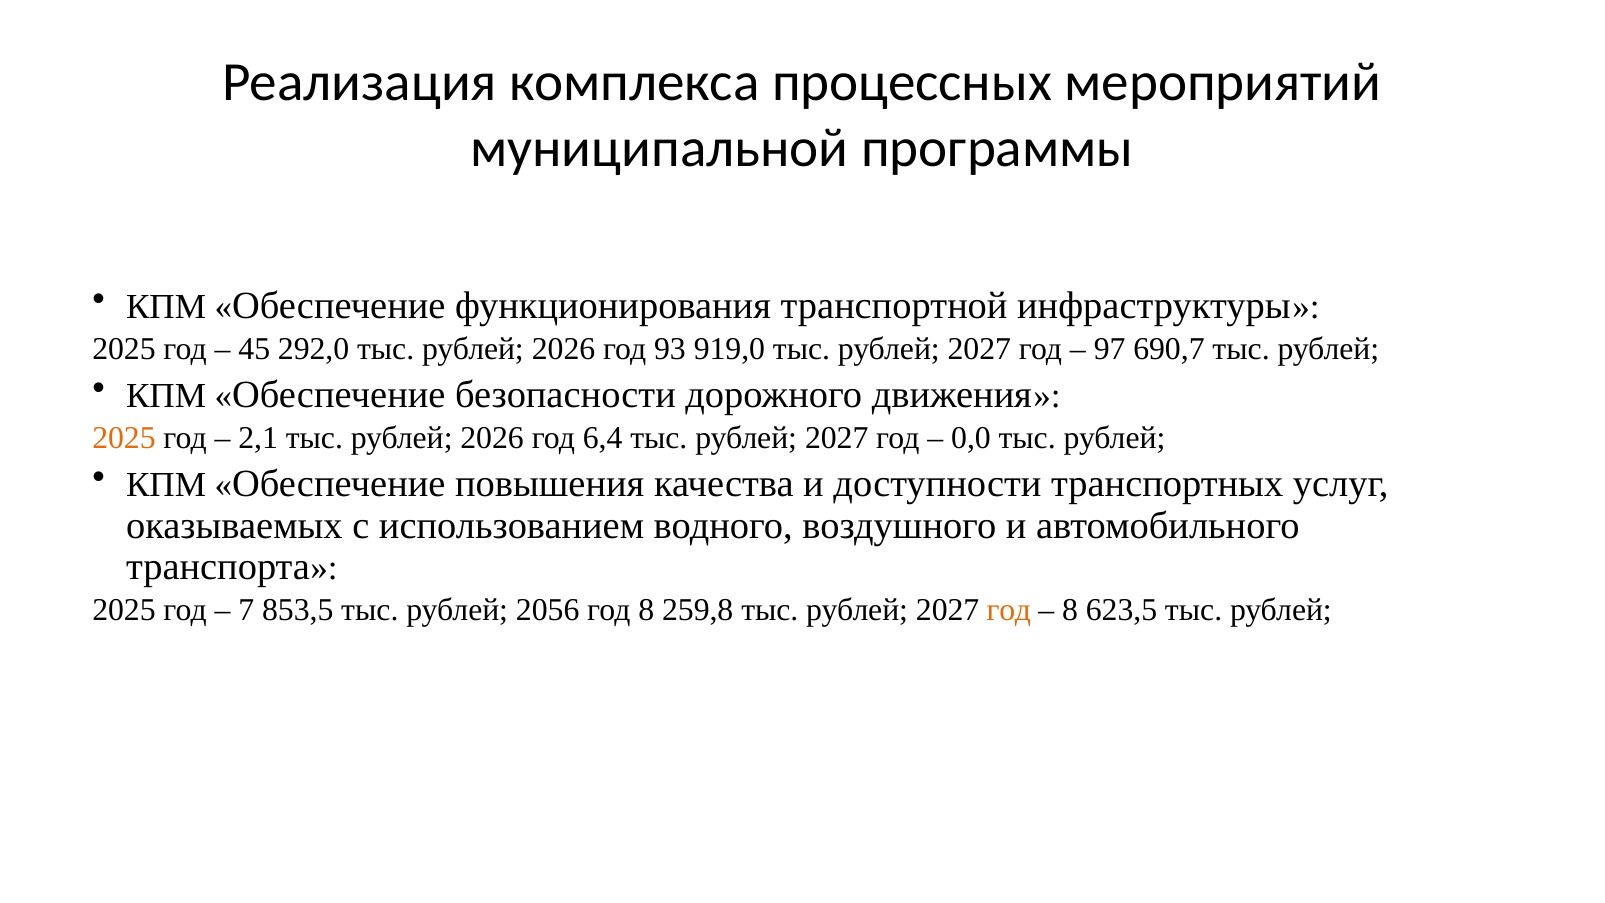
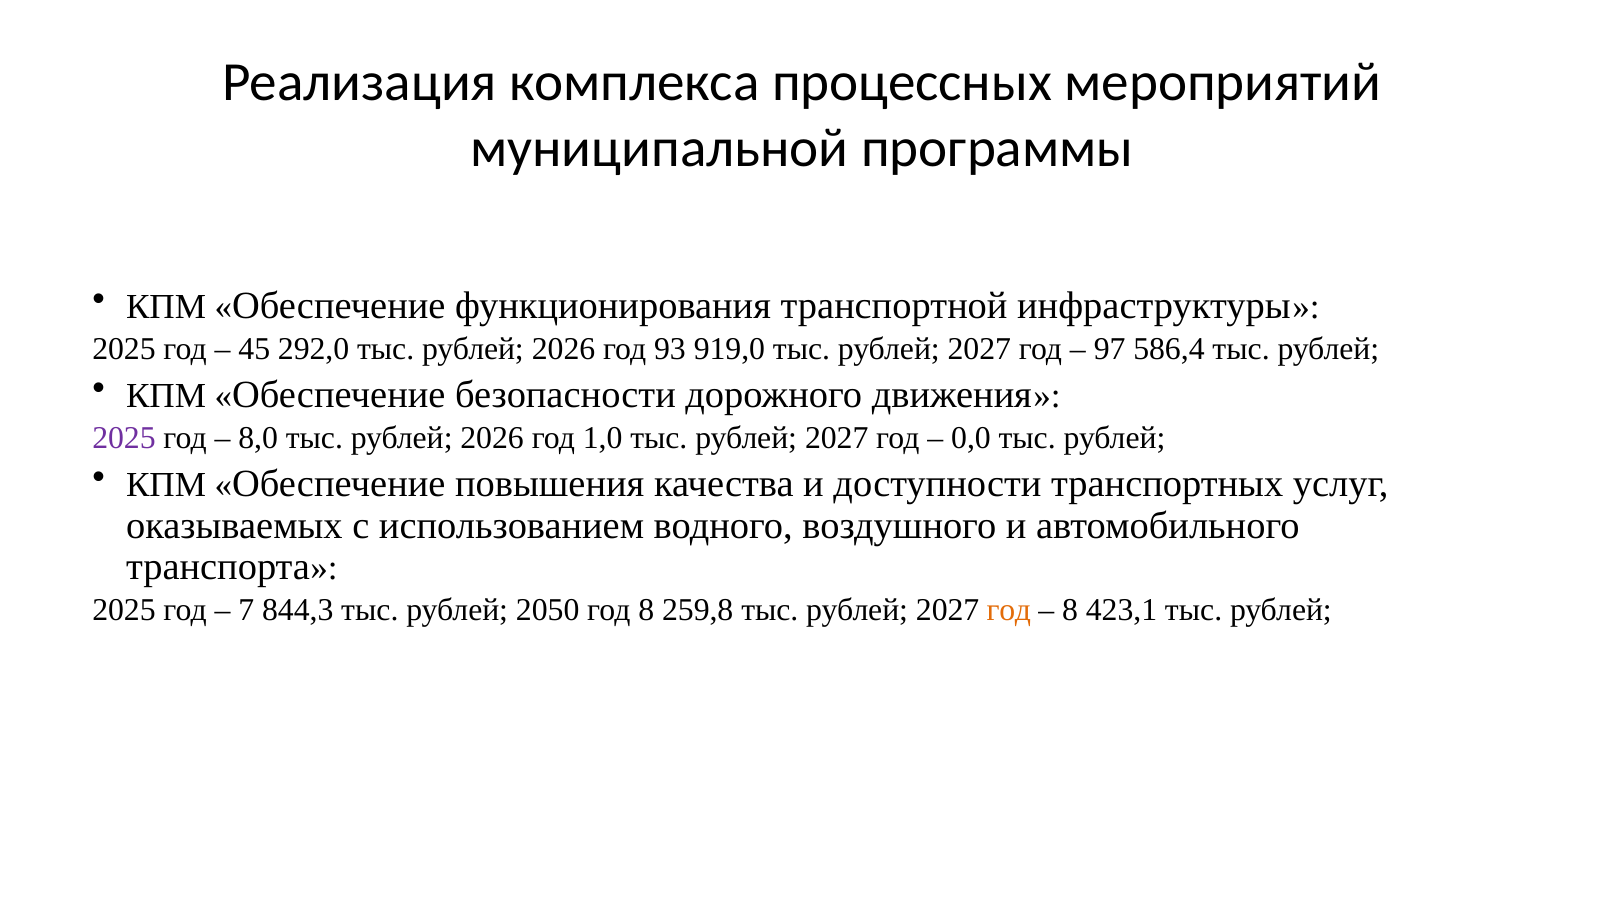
690,7: 690,7 -> 586,4 (1169, 349)
2025 colour: orange -> purple (124, 438)
2,1: 2,1 -> 8,0 (258, 438)
6,4: 6,4 -> 1,0 (603, 438)
853,5: 853,5 -> 844,3 (298, 610)
2056: 2056 -> 2050 (548, 610)
623,5: 623,5 -> 423,1 (1121, 610)
